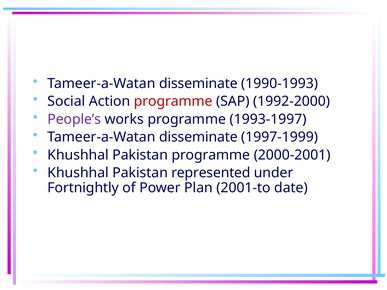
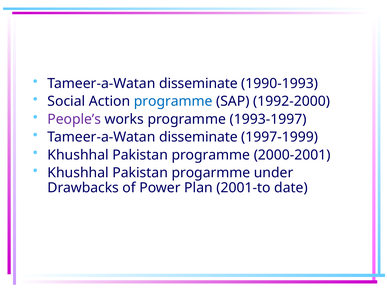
programme colour: red -> blue (173, 101)
represented: represented -> progarmme (211, 173)
Fortnightly: Fortnightly -> Drawbacks (83, 188)
